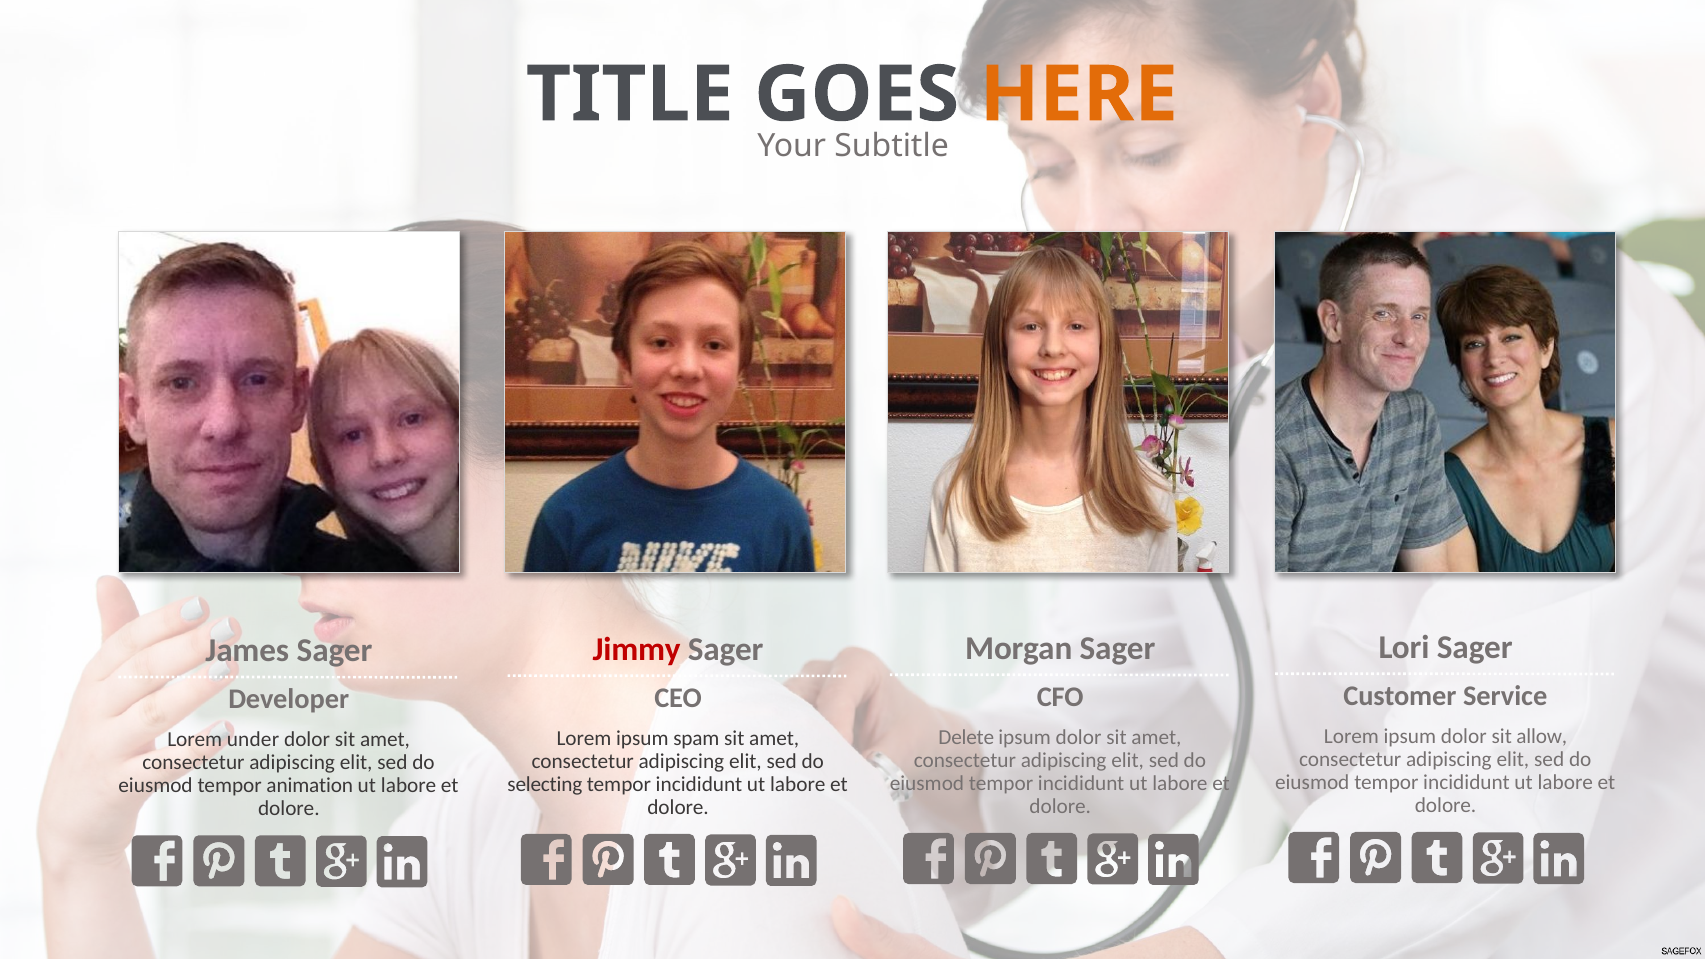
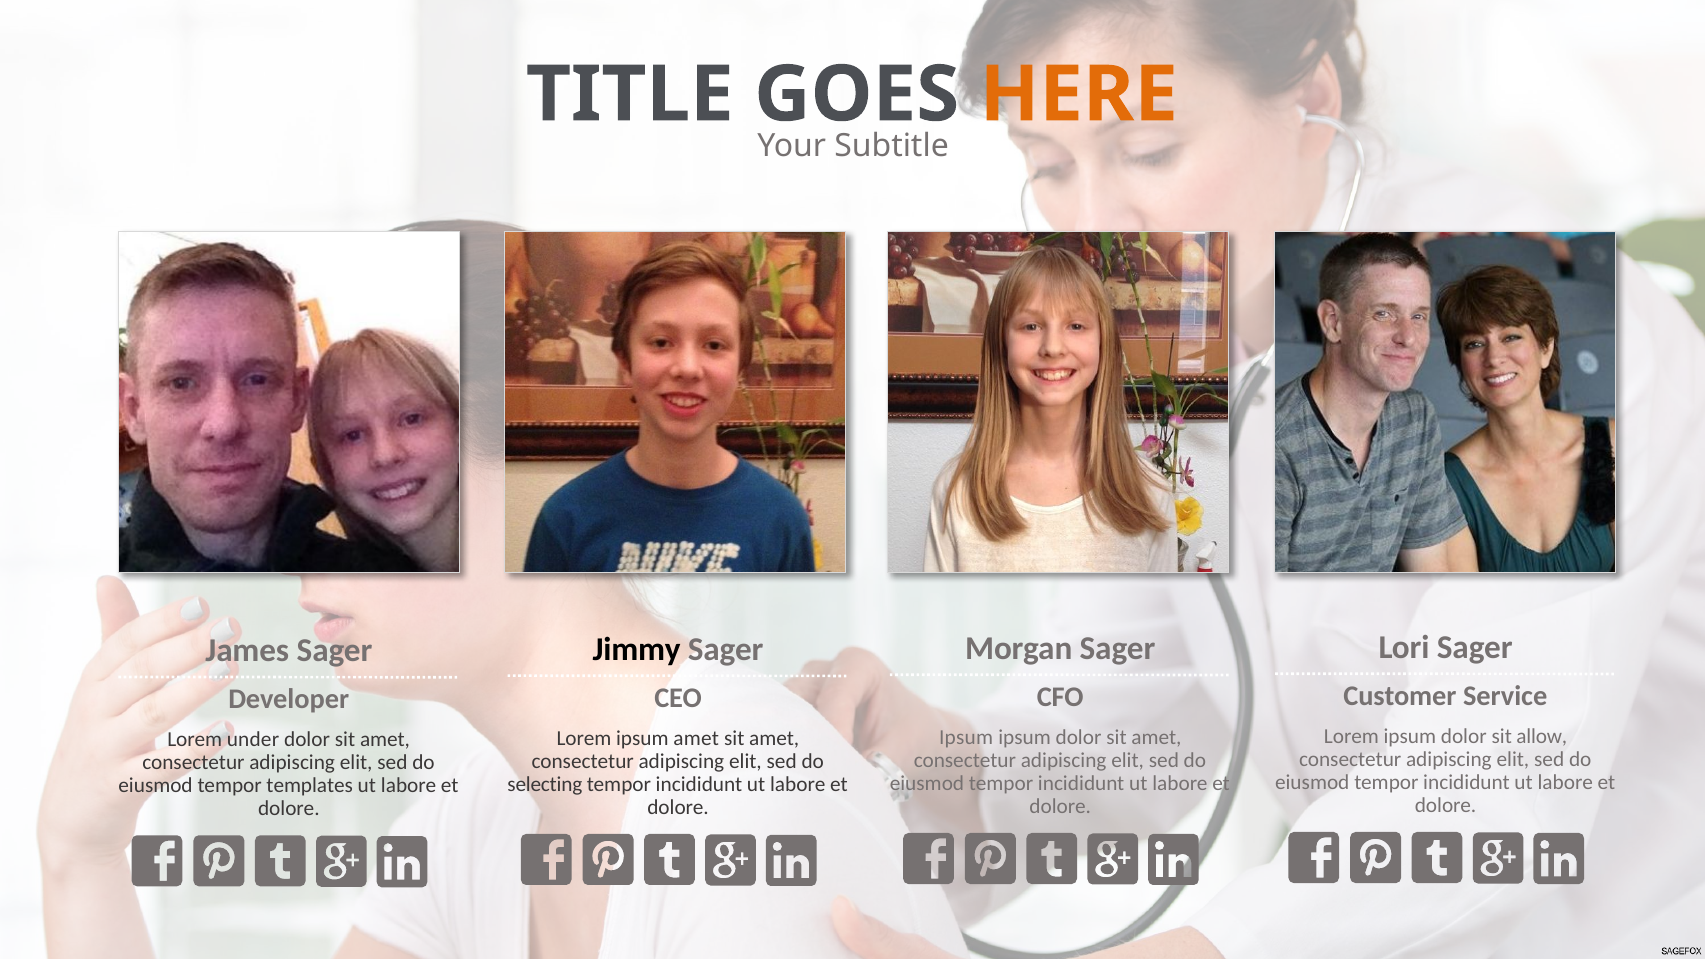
Jimmy colour: red -> black (637, 649)
Delete: Delete -> Ipsum (966, 737)
ipsum spam: spam -> amet (696, 738)
animation: animation -> templates (310, 786)
